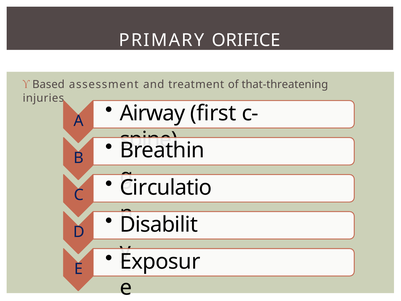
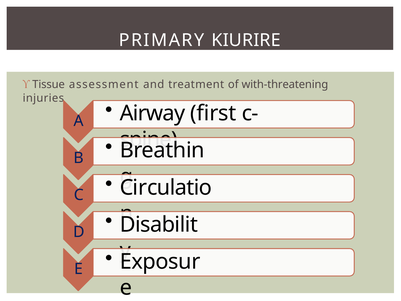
ORIFICE: ORIFICE -> KIURIRE (246, 40)
Based: Based -> Tissue (49, 85)
that-threatening: that-threatening -> with-threatening (285, 85)
